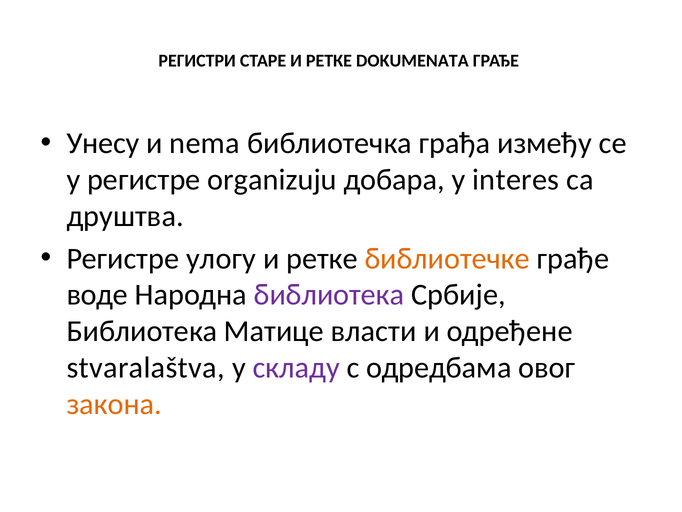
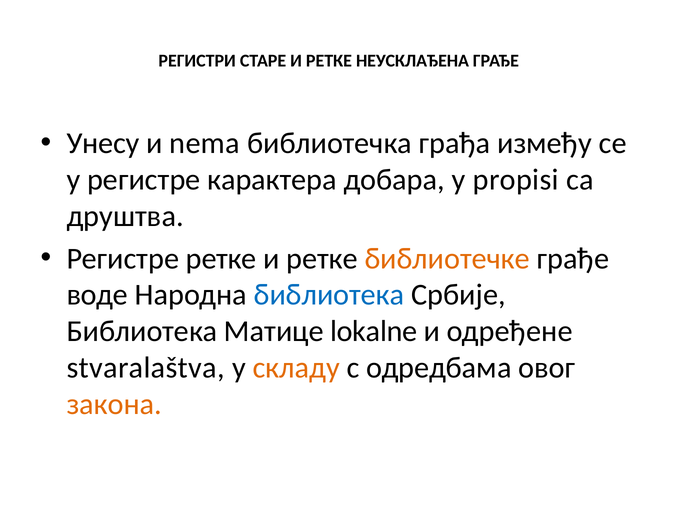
DOKUMENATA: DOKUMENATA -> НЕУСКЛАЂЕНА (412, 61)
organizuju: organizuju -> карактера (272, 179)
interes: interes -> propisi (516, 179)
Регистре улогу: улогу -> ретке (221, 258)
библиотека colour: purple -> blue (329, 295)
власти: власти -> lokalne (374, 331)
складу colour: purple -> orange (296, 367)
